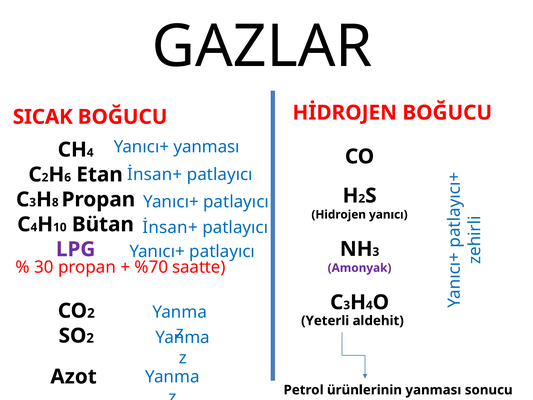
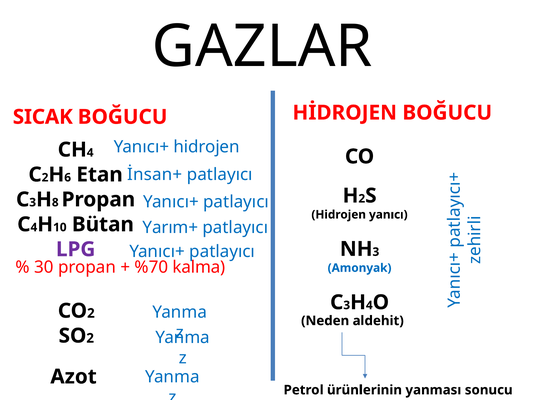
Yanıcı+ yanması: yanması -> hidrojen (207, 147)
İnsan+: İnsan+ -> Yarım+ (170, 227)
saatte: saatte -> kalma (199, 267)
Amonyak colour: purple -> blue (360, 268)
Yeterli: Yeterli -> Neden (325, 321)
